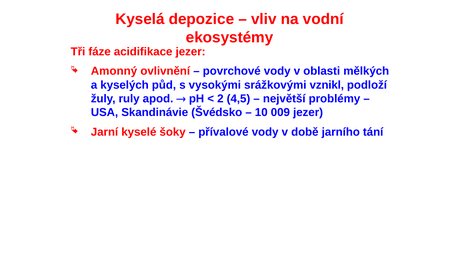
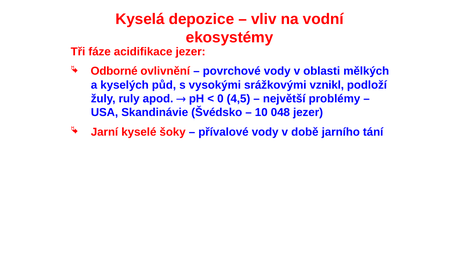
Amonný: Amonný -> Odborné (114, 71)
2: 2 -> 0 (220, 99)
009: 009 -> 048 (280, 112)
